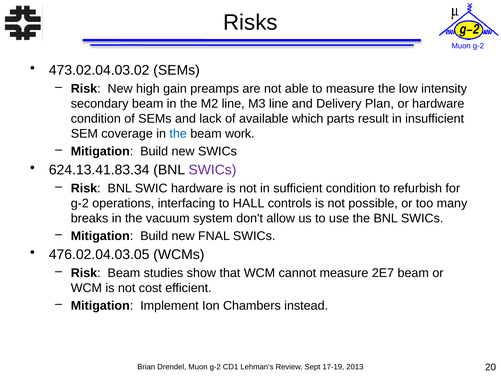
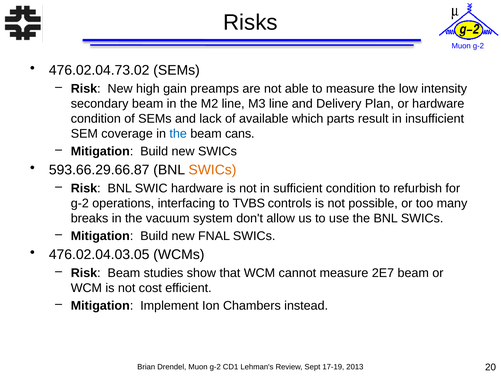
473.02.04.03.02: 473.02.04.03.02 -> 476.02.04.73.02 (99, 70)
work: work -> cans (240, 134)
624.13.41.83.34: 624.13.41.83.34 -> 593.66.29.66.87 (99, 170)
SWICs colour: purple -> orange (212, 170)
HALL: HALL -> TVBS (249, 203)
